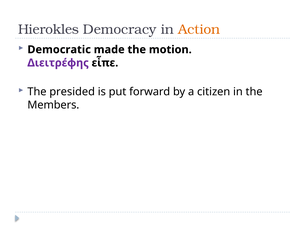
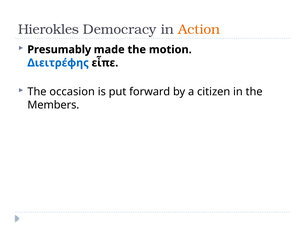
Democratic: Democratic -> Presumably (59, 50)
Διειτρέφης colour: purple -> blue (58, 63)
presided: presided -> occasion (72, 92)
